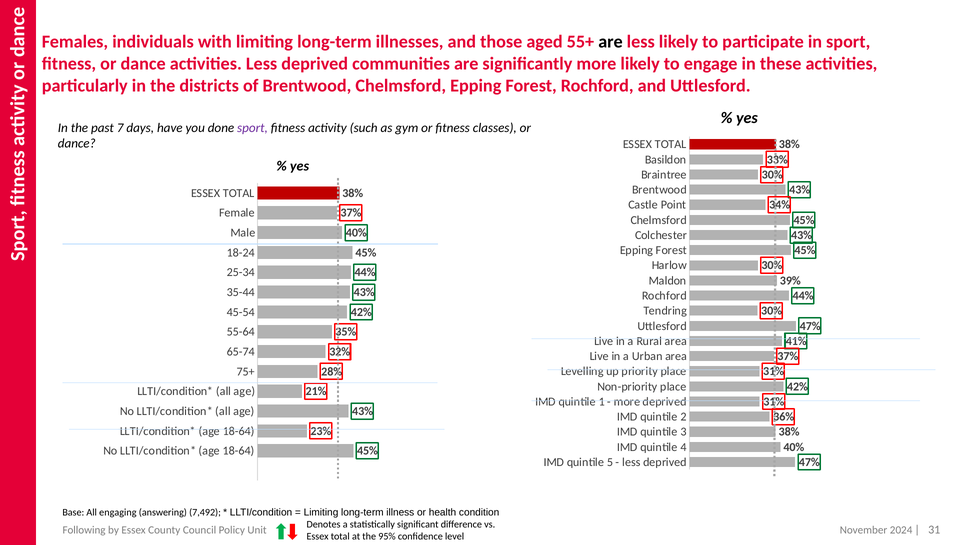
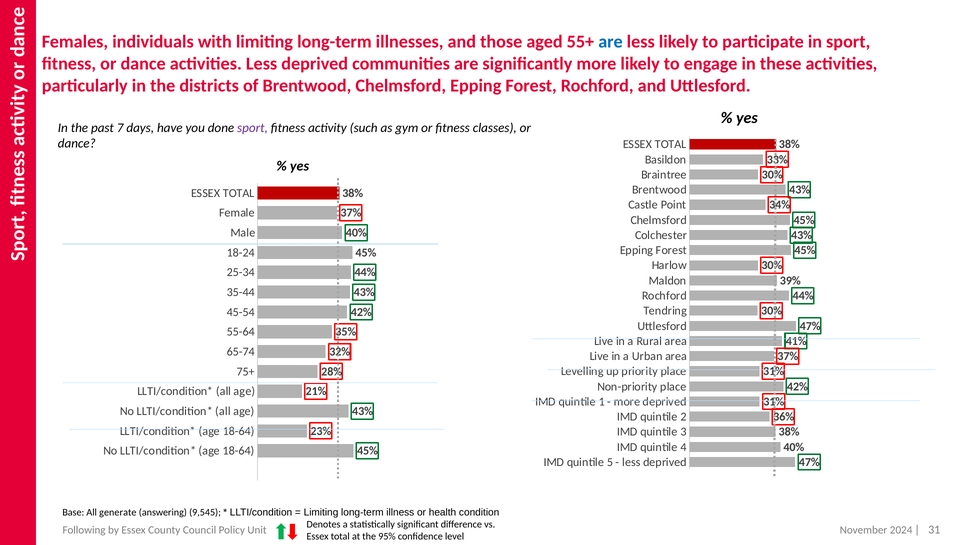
are colour: black -> blue (610, 42)
engaging: engaging -> generate (118, 512)
7,492: 7,492 -> 9,545 (205, 512)
